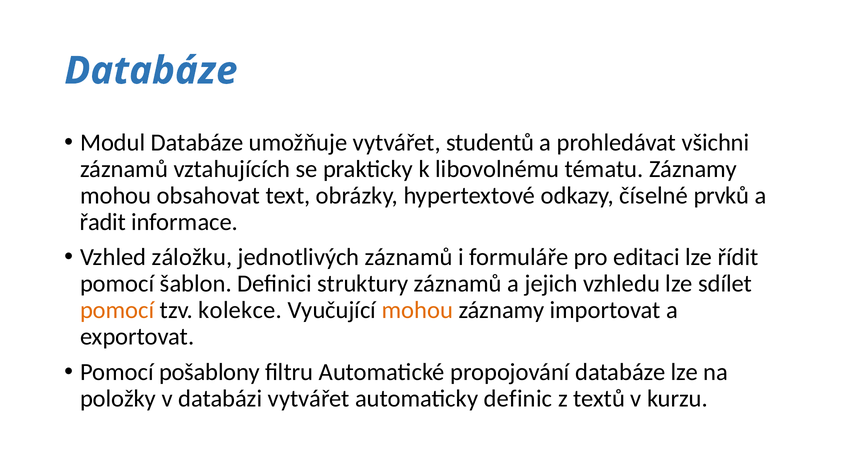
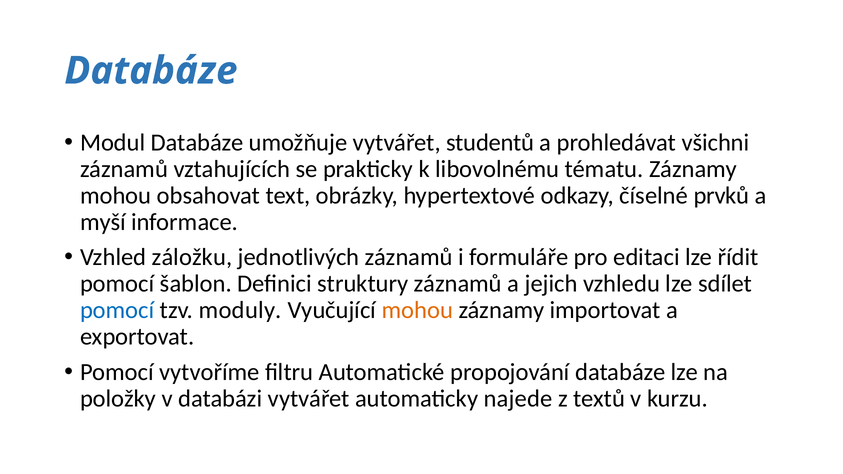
řadit: řadit -> myší (103, 222)
pomocí colour: orange -> blue (117, 310)
kolekce: kolekce -> moduly (240, 310)
pošablony: pošablony -> vytvoříme (209, 372)
definic: definic -> najede (518, 399)
